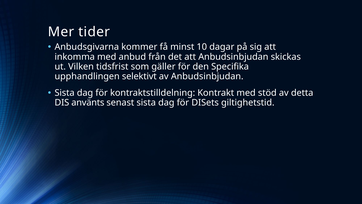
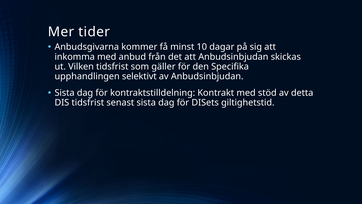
DIS använts: använts -> tidsfrist (88, 103)
